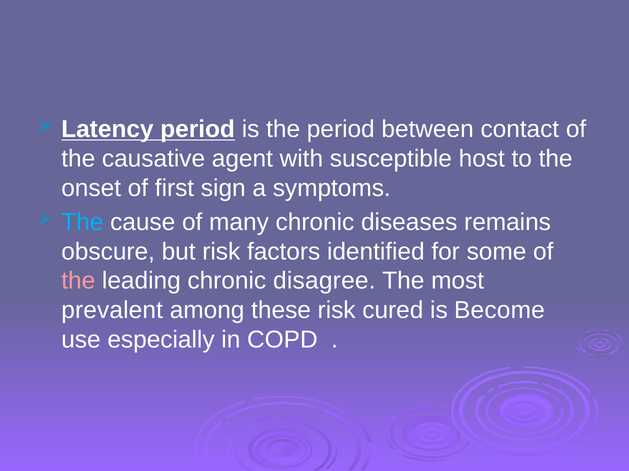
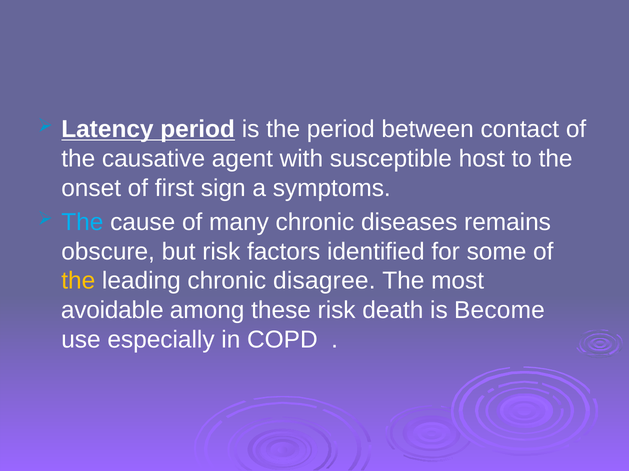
the colour: pink -> yellow (78, 281)
prevalent: prevalent -> avoidable (112, 311)
cured: cured -> death (393, 311)
